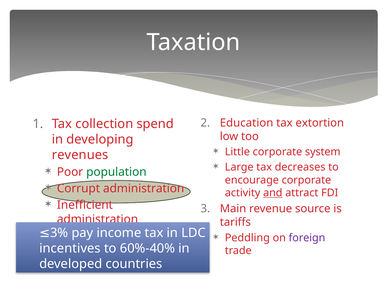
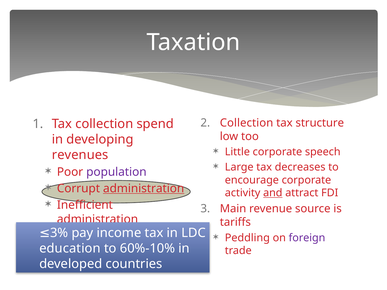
Education: Education -> Collection (247, 123)
extortion: extortion -> structure (320, 123)
system: system -> speech (323, 152)
population colour: green -> purple (116, 172)
administration underline: none -> present (144, 189)
incentives: incentives -> education (70, 249)
60%-40%: 60%-40% -> 60%-10% (147, 249)
